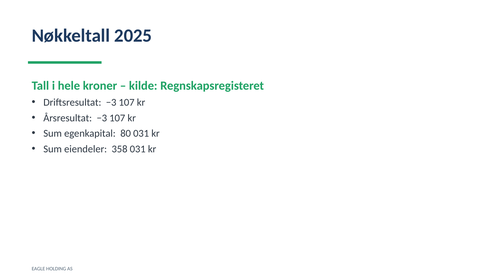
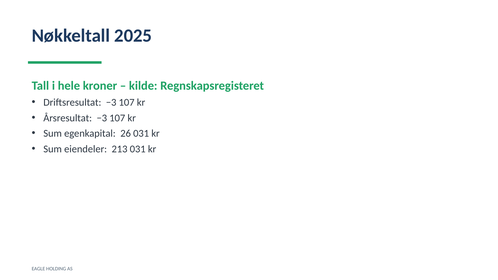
80: 80 -> 26 (126, 134)
358: 358 -> 213 (120, 149)
